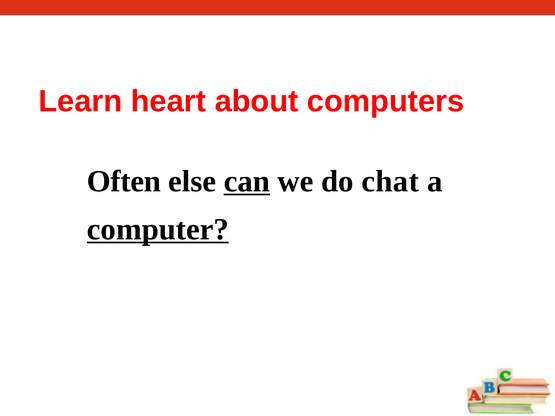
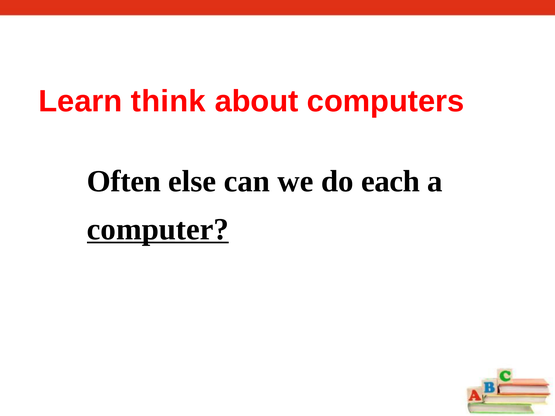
heart: heart -> think (168, 102)
can underline: present -> none (247, 181)
chat: chat -> each (391, 181)
